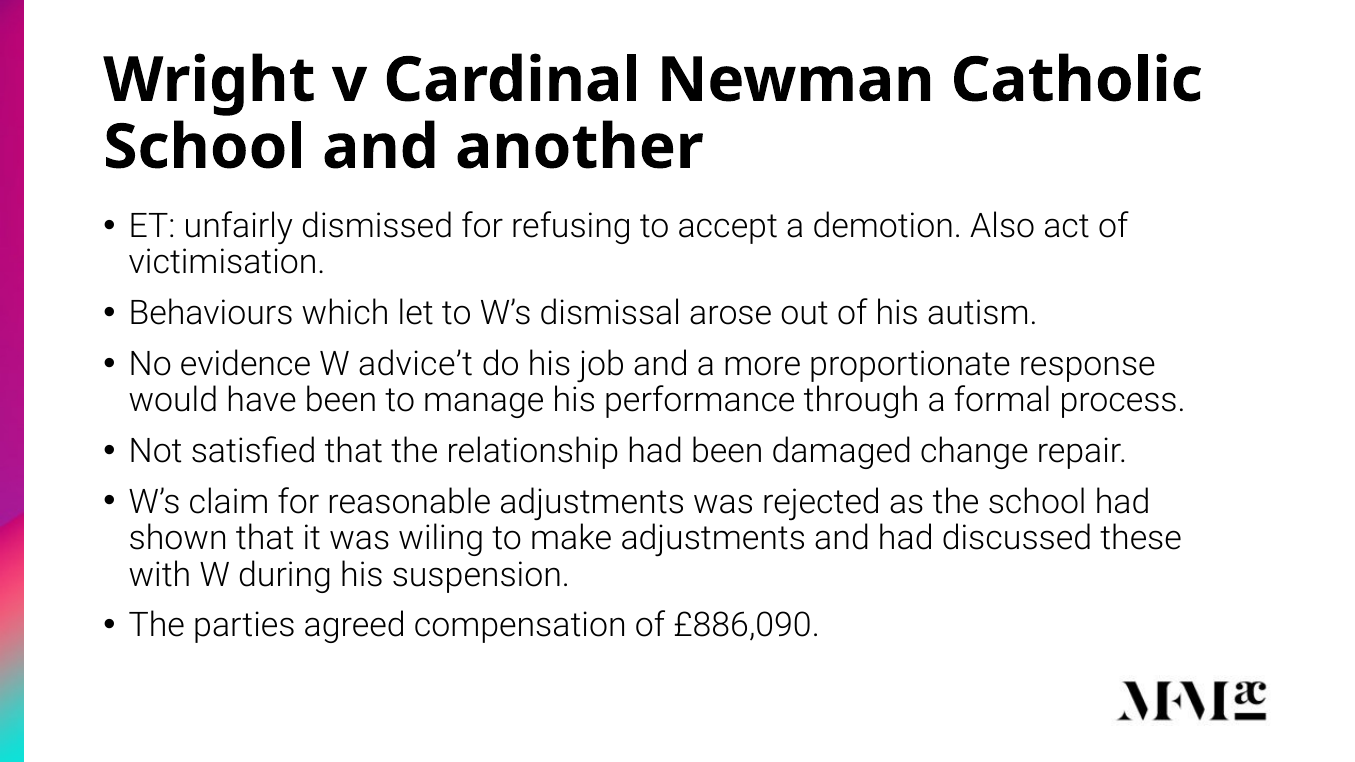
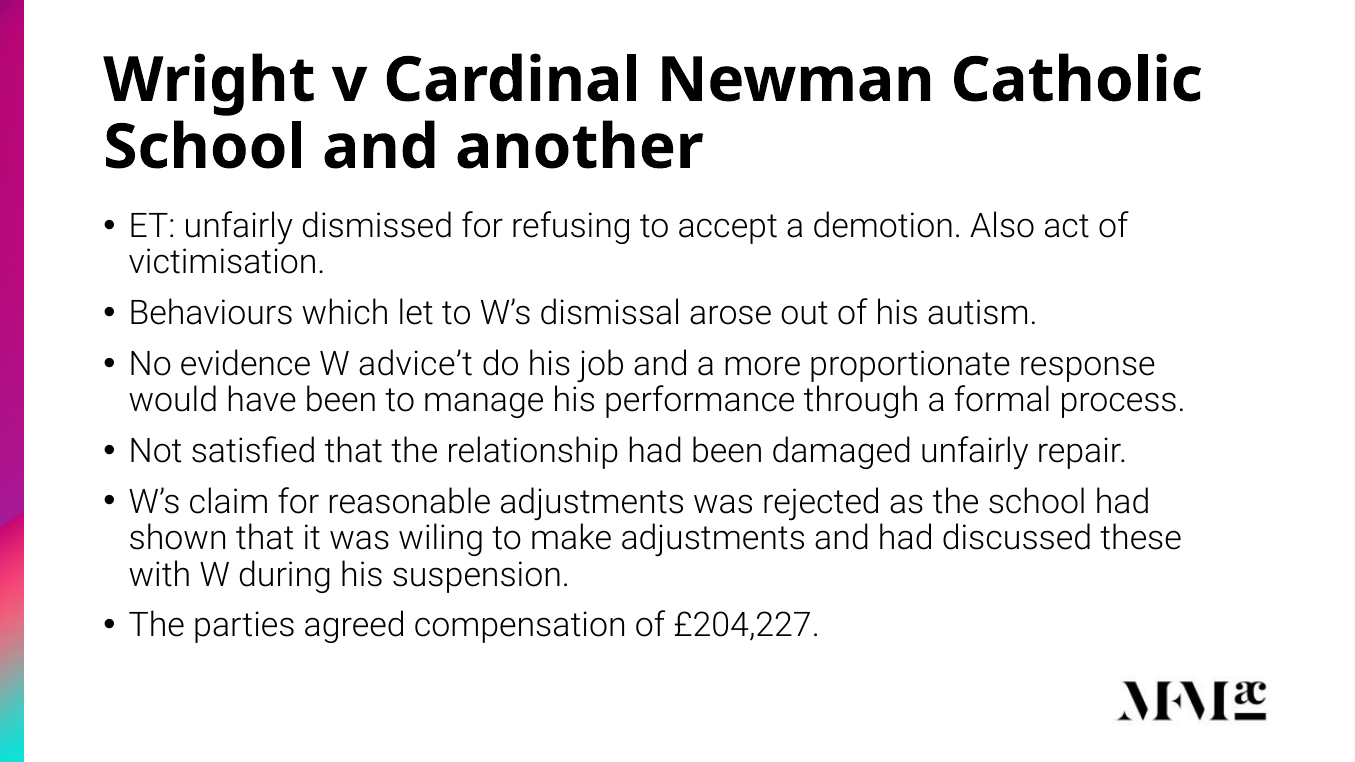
damaged change: change -> unfairly (974, 451)
£886,090: £886,090 -> £204,227 (747, 626)
